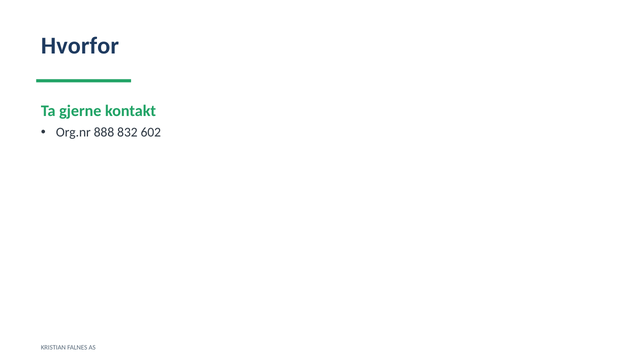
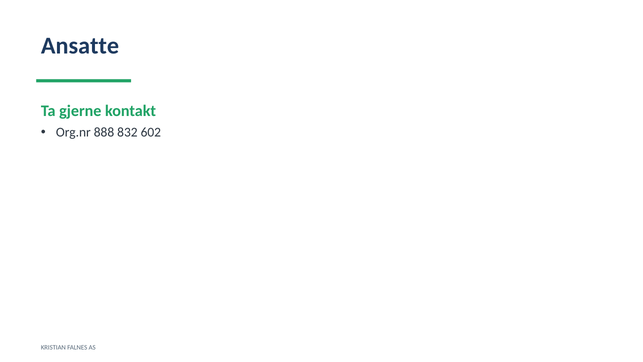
Hvorfor: Hvorfor -> Ansatte (80, 46)
